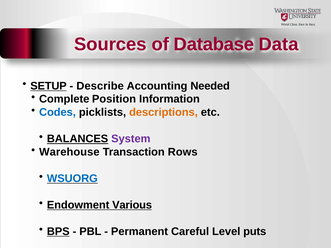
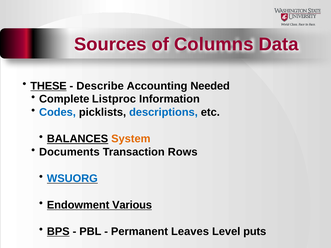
Database: Database -> Columns (214, 44)
SETUP: SETUP -> THESE (49, 86)
Position: Position -> Listproc (114, 99)
descriptions colour: orange -> blue (163, 112)
System colour: purple -> orange (131, 139)
Warehouse: Warehouse -> Documents (69, 152)
Careful: Careful -> Leaves (190, 232)
